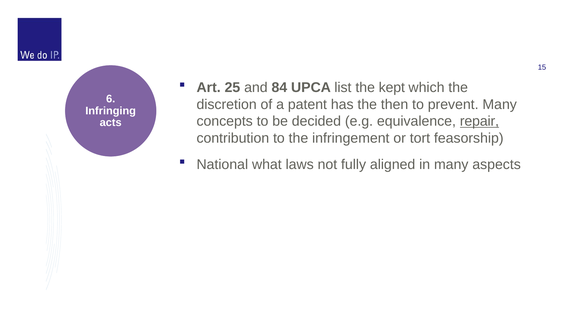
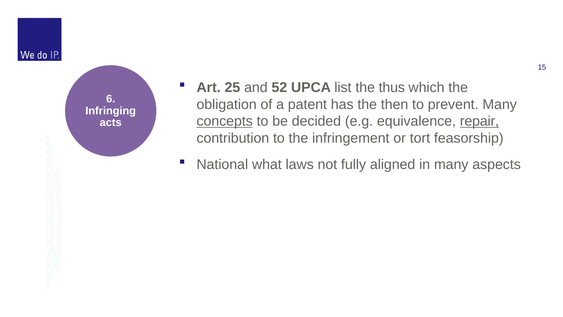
84: 84 -> 52 (279, 88)
kept: kept -> thus (392, 88)
discretion: discretion -> obligation (227, 104)
concepts underline: none -> present (225, 121)
